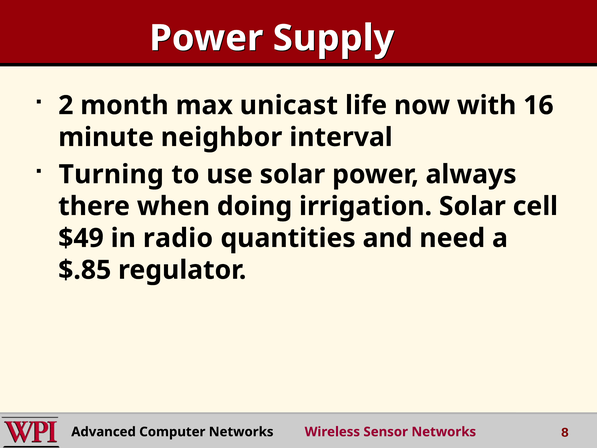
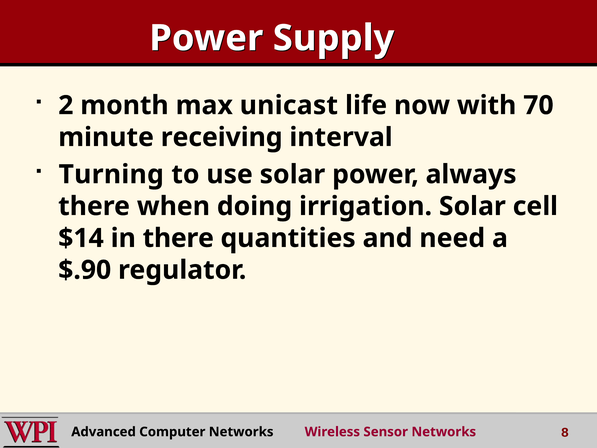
16: 16 -> 70 (538, 105)
neighbor: neighbor -> receiving (222, 137)
$49: $49 -> $14 (81, 238)
in radio: radio -> there (178, 238)
$.85: $.85 -> $.90 (85, 270)
